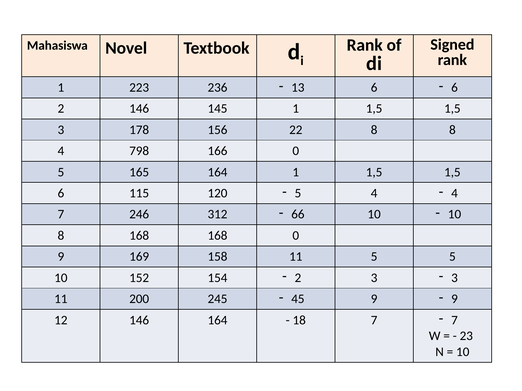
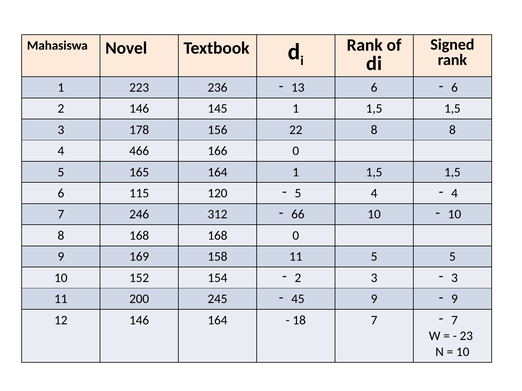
798: 798 -> 466 (139, 151)
